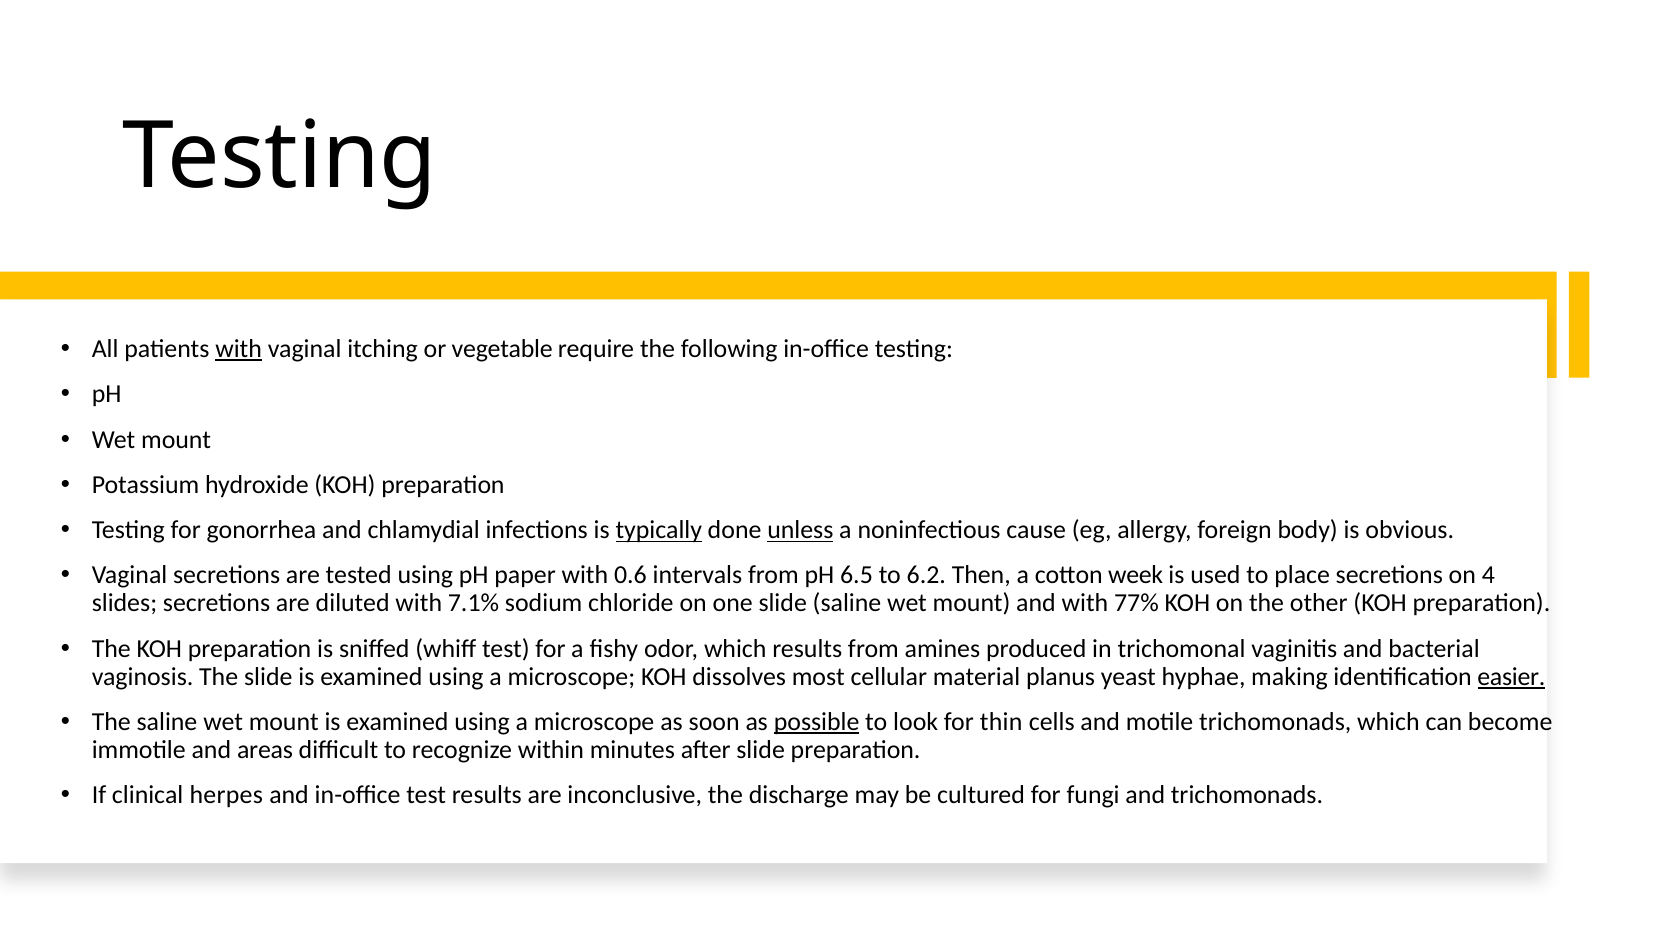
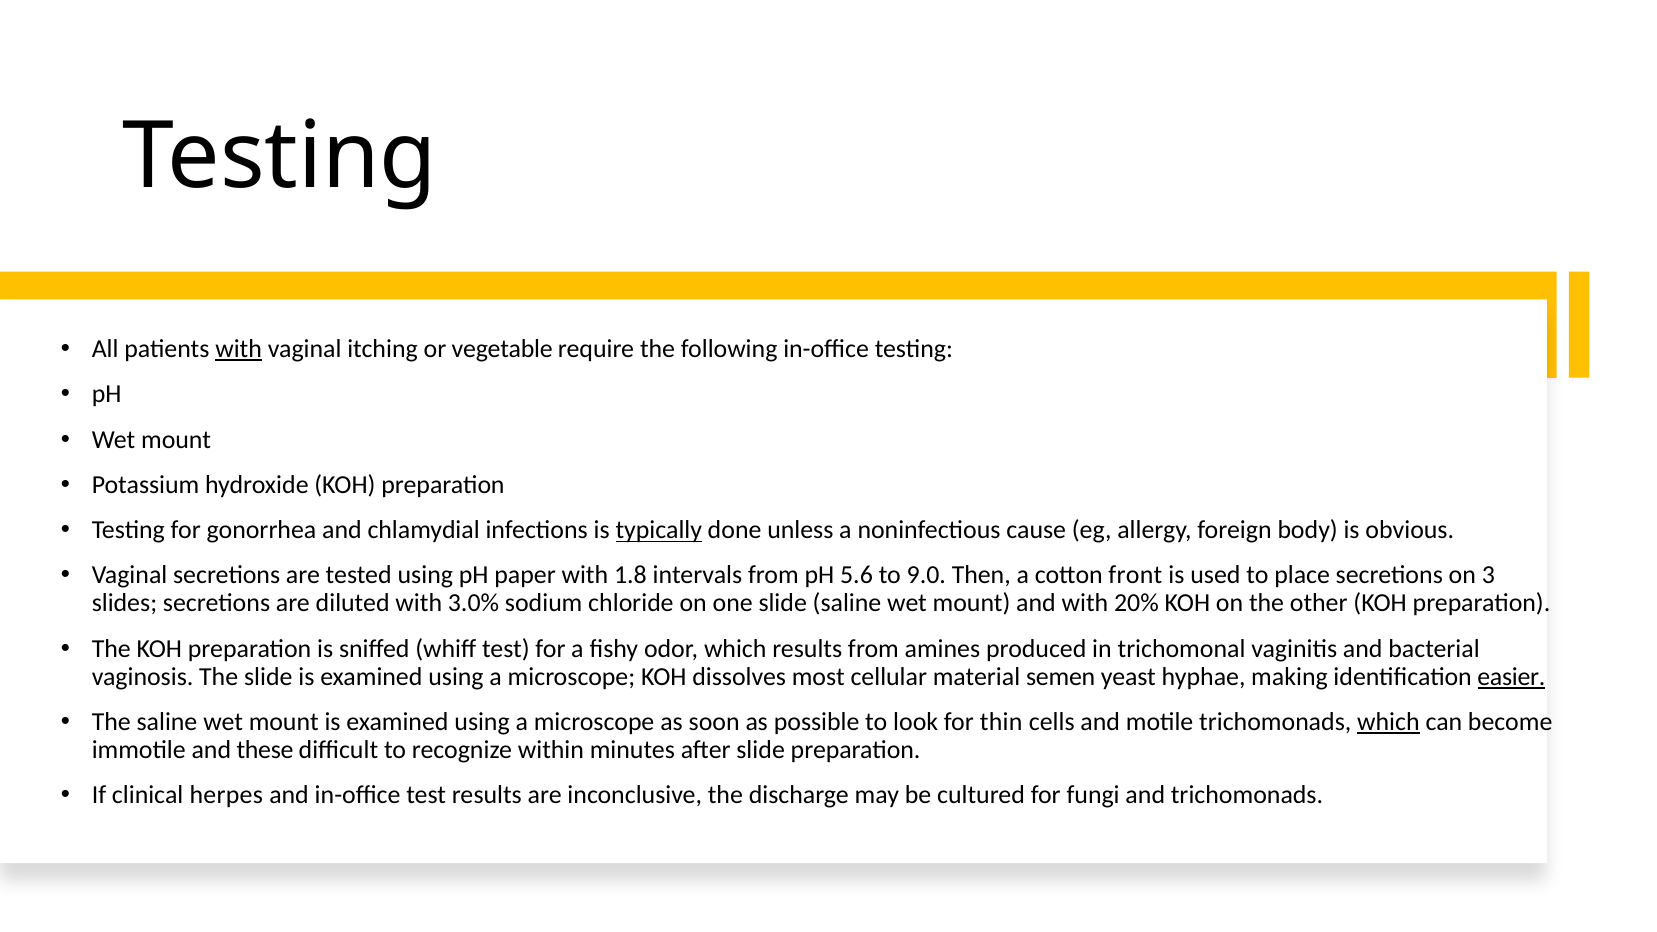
unless underline: present -> none (800, 530)
0.6: 0.6 -> 1.8 (630, 575)
6.5: 6.5 -> 5.6 (856, 575)
6.2: 6.2 -> 9.0 (926, 575)
week: week -> front (1135, 575)
4: 4 -> 3 (1488, 575)
7.1%: 7.1% -> 3.0% (473, 603)
77%: 77% -> 20% (1136, 603)
planus: planus -> semen (1061, 677)
possible underline: present -> none (817, 722)
which underline: none -> present (1388, 722)
areas: areas -> these (265, 750)
